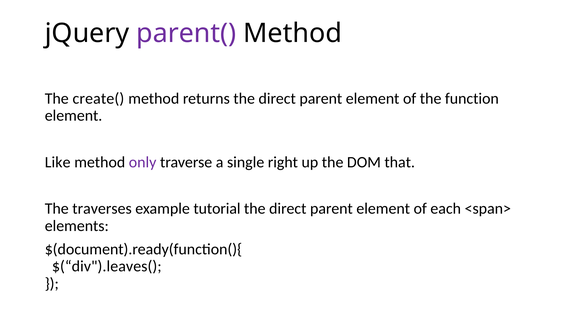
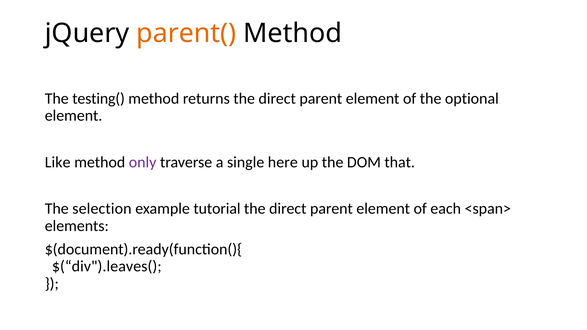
parent( colour: purple -> orange (186, 33)
create(: create( -> testing( (99, 99)
function: function -> optional (472, 99)
right: right -> here (283, 162)
traverses: traverses -> selection (102, 209)
